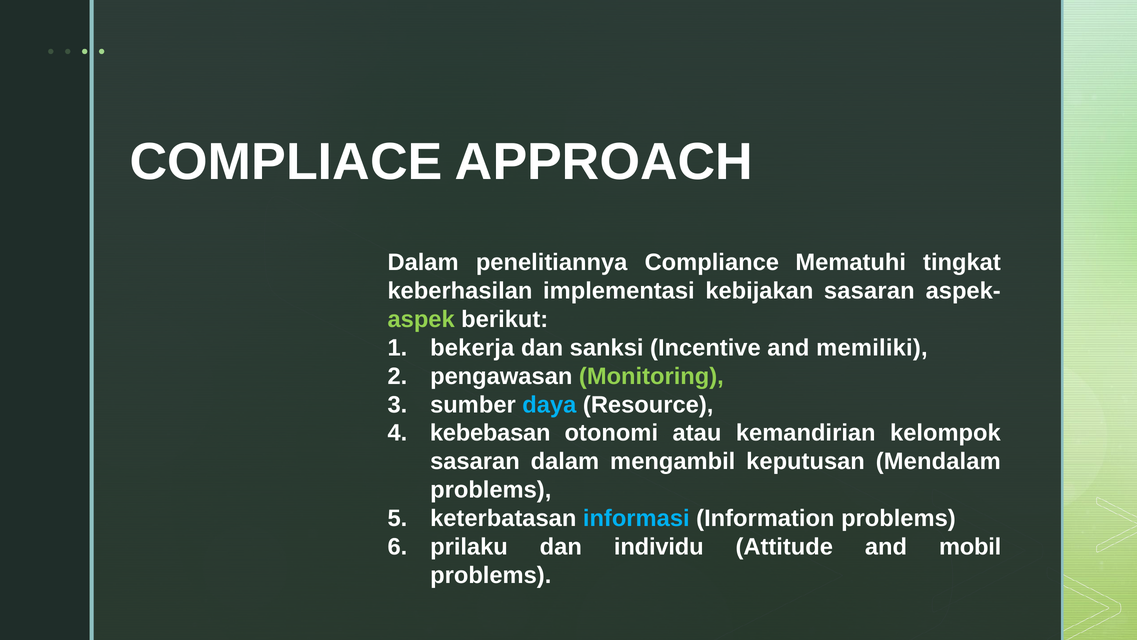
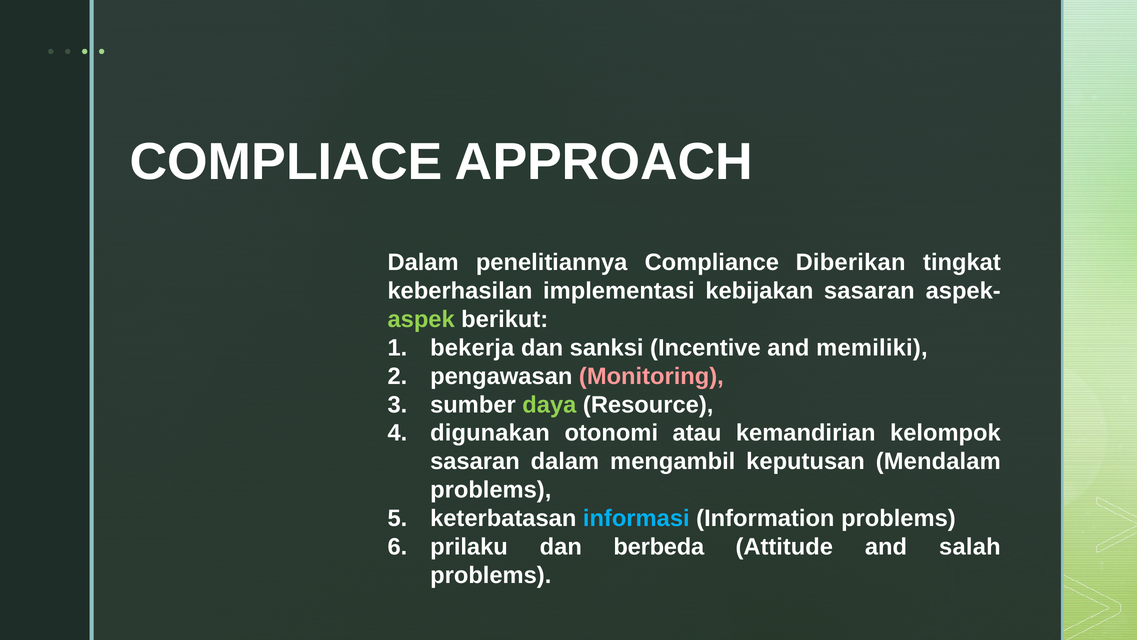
Mematuhi: Mematuhi -> Diberikan (851, 262)
Monitoring colour: light green -> pink (651, 376)
daya colour: light blue -> light green (549, 404)
kebebasan: kebebasan -> digunakan (490, 433)
individu: individu -> berbeda (659, 547)
mobil: mobil -> salah (970, 547)
